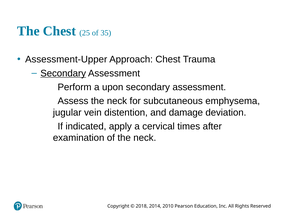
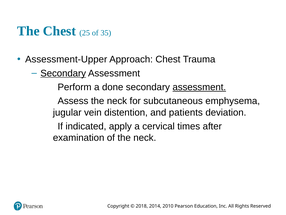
upon: upon -> done (113, 87)
assessment underline: none -> present (199, 87)
damage: damage -> patients (186, 112)
